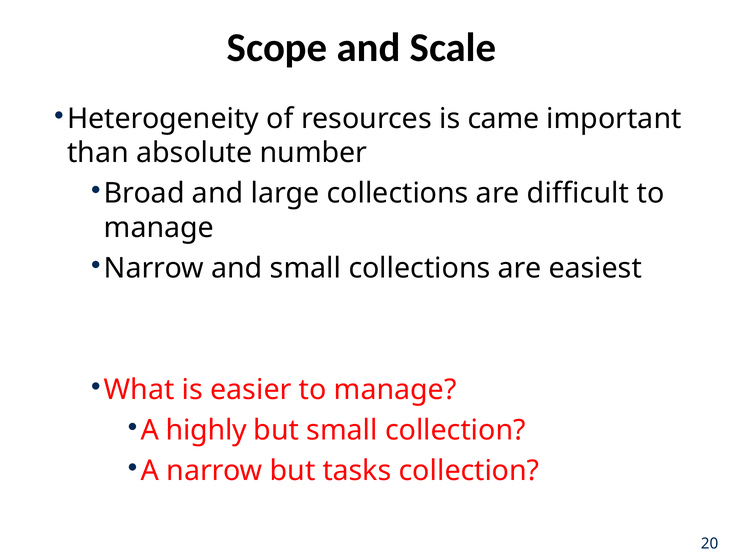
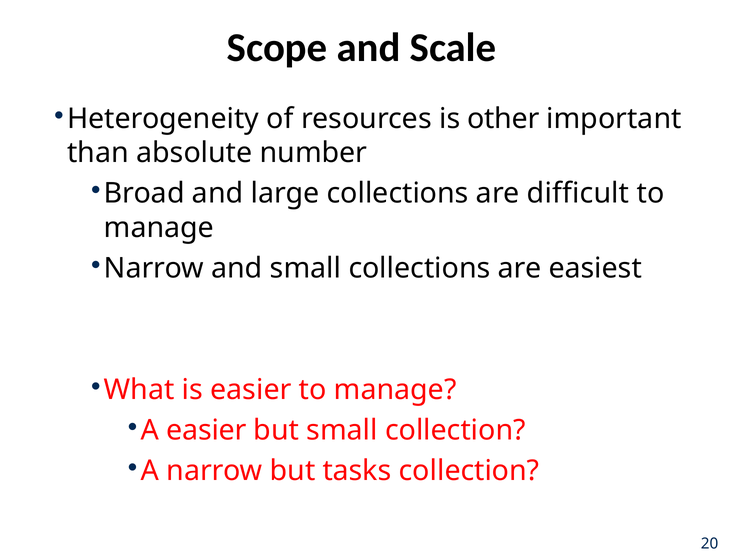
came: came -> other (503, 119)
highly: highly -> easier (206, 430)
